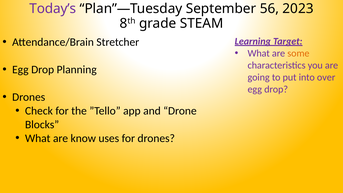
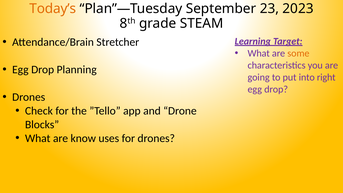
Today’s colour: purple -> orange (53, 9)
56: 56 -> 23 (269, 9)
over: over -> right (326, 77)
